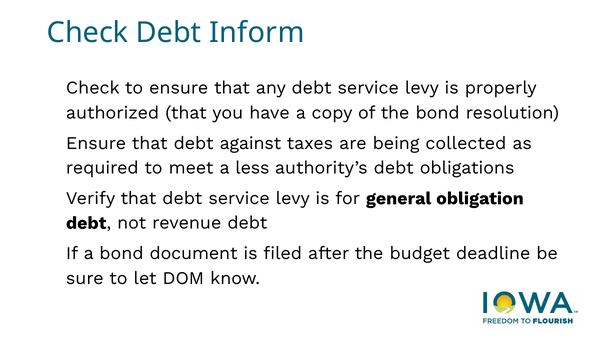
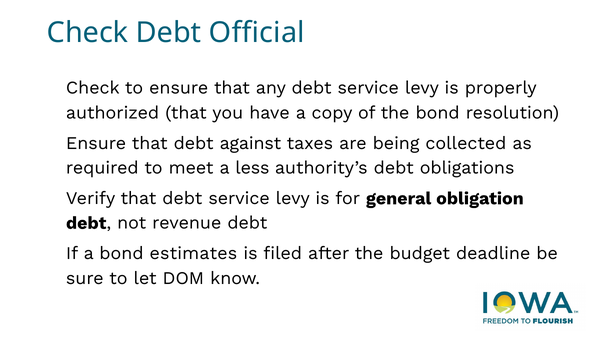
Inform: Inform -> Official (257, 33)
document: document -> estimates (193, 254)
